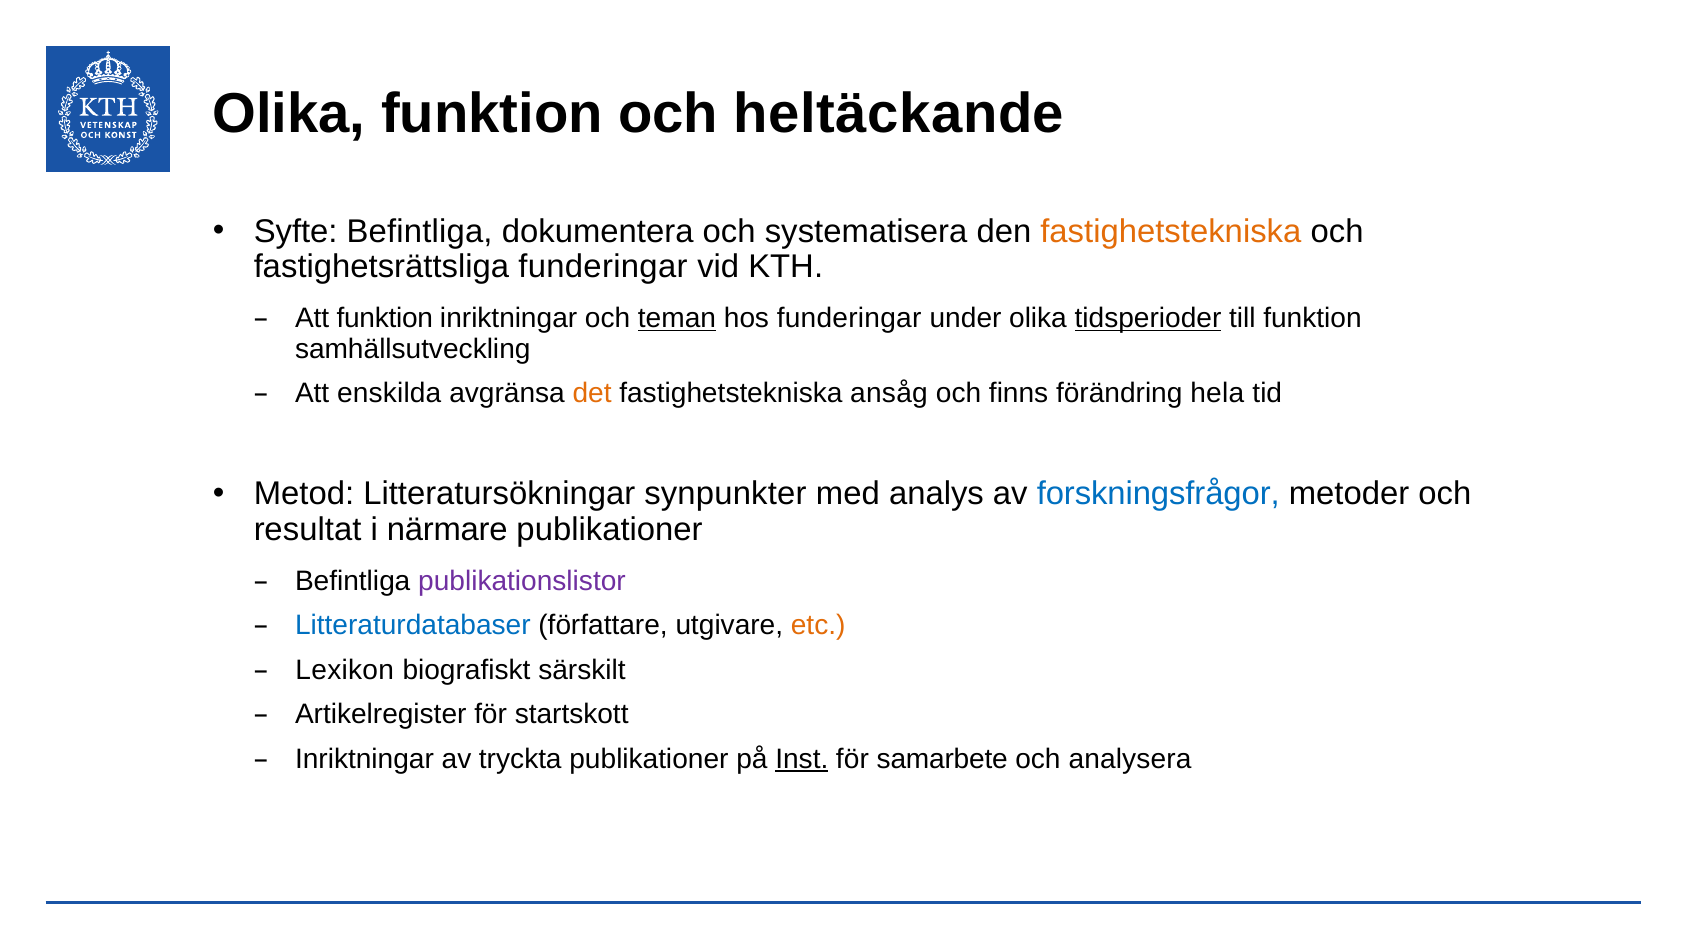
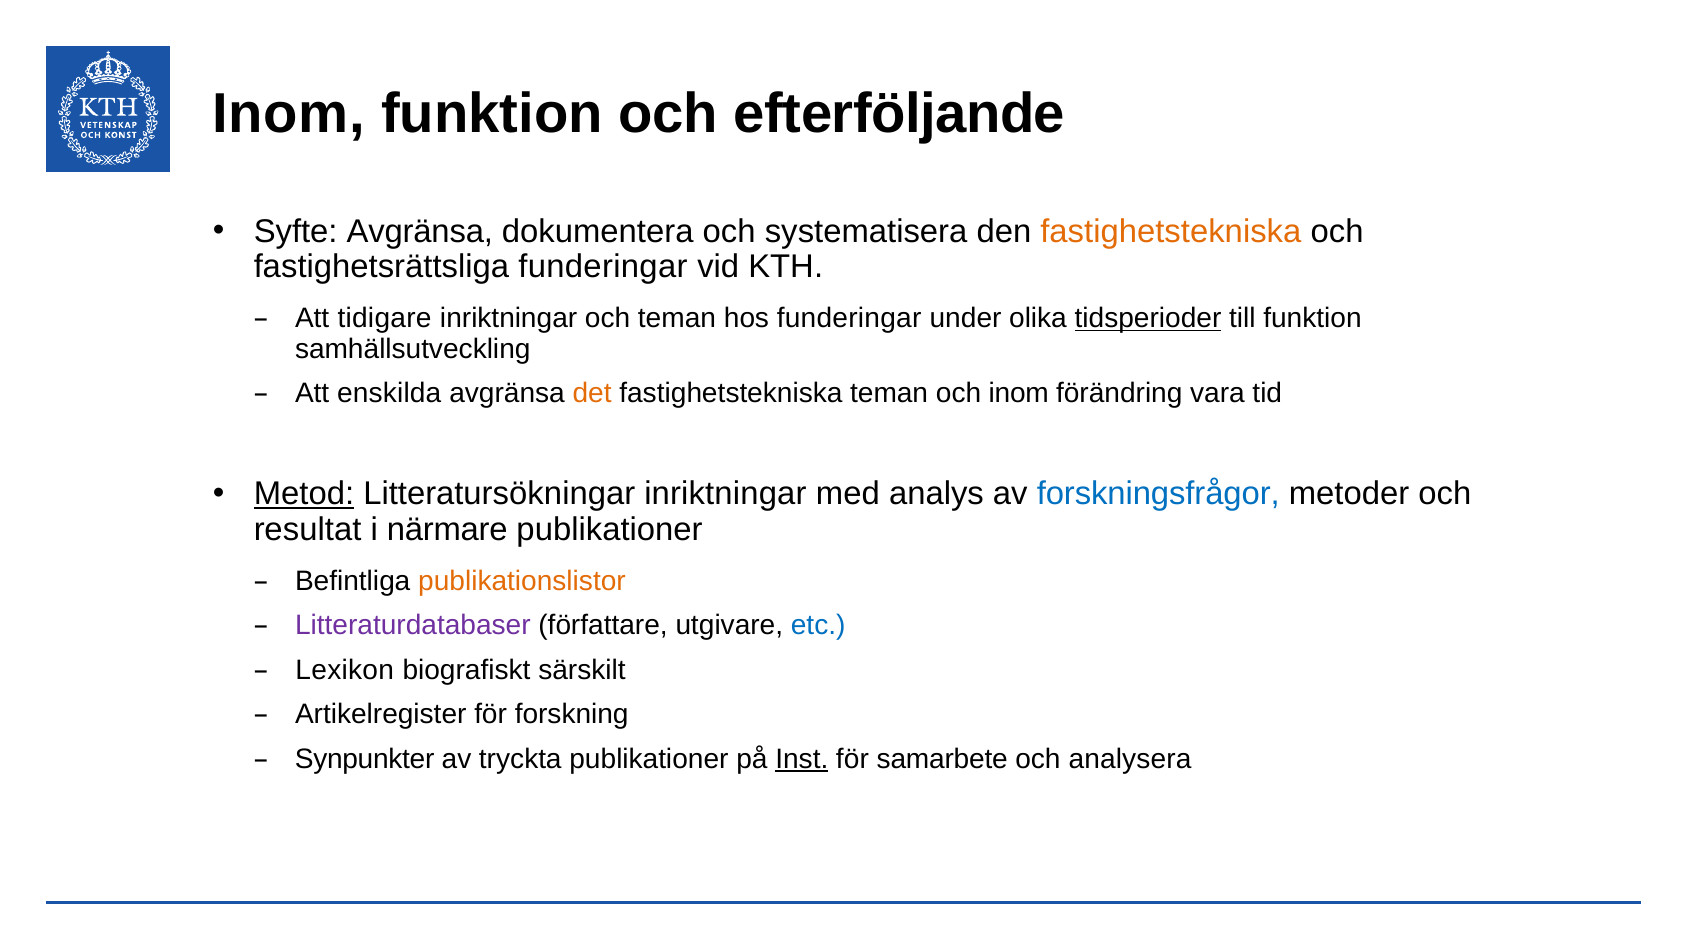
Olika: Olika -> Inom (289, 114)
heltäckande: heltäckande -> efterföljande (900, 114)
Syfte Befintliga: Befintliga -> Avgränsa (420, 231)
Att funktion: funktion -> tidigare (385, 318)
teman underline: present -> none (677, 318)
fastighetstekniska ansåg: ansåg -> teman (889, 393)
och finns: finns -> inom (1019, 393)
hela: hela -> vara (1217, 393)
Metod underline: none -> present (304, 494)
Litteratursökningar synpunkter: synpunkter -> inriktningar (725, 494)
publikationslistor colour: purple -> orange (522, 581)
Litteraturdatabaser colour: blue -> purple (413, 626)
etc colour: orange -> blue (818, 626)
startskott: startskott -> forskning (572, 714)
Inriktningar: Inriktningar -> Synpunkter (365, 759)
